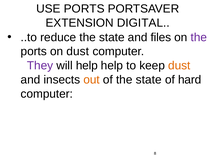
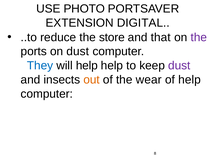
USE PORTS: PORTS -> PHOTO (84, 9)
reduce the state: state -> store (112, 37)
files: files -> that (161, 37)
They colour: purple -> blue (40, 66)
dust colour: orange -> purple (179, 66)
of the state: state -> wear (149, 80)
of hard: hard -> help (190, 80)
